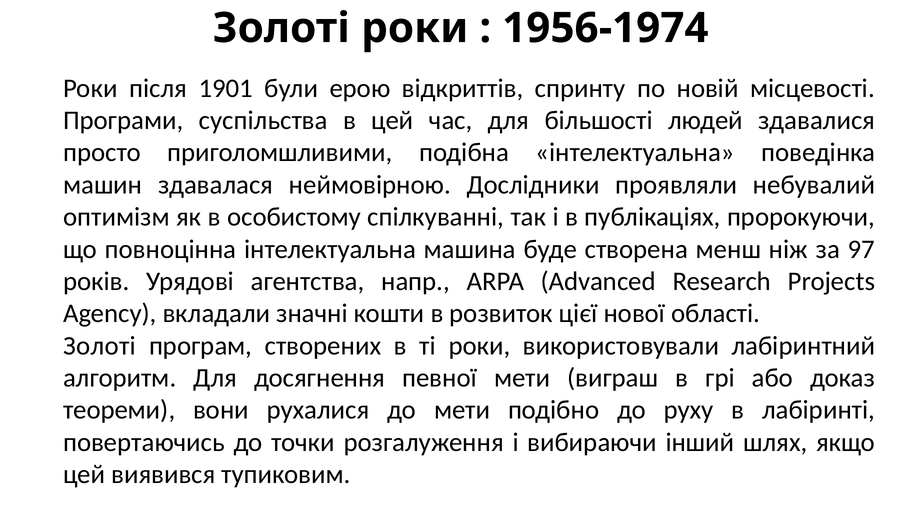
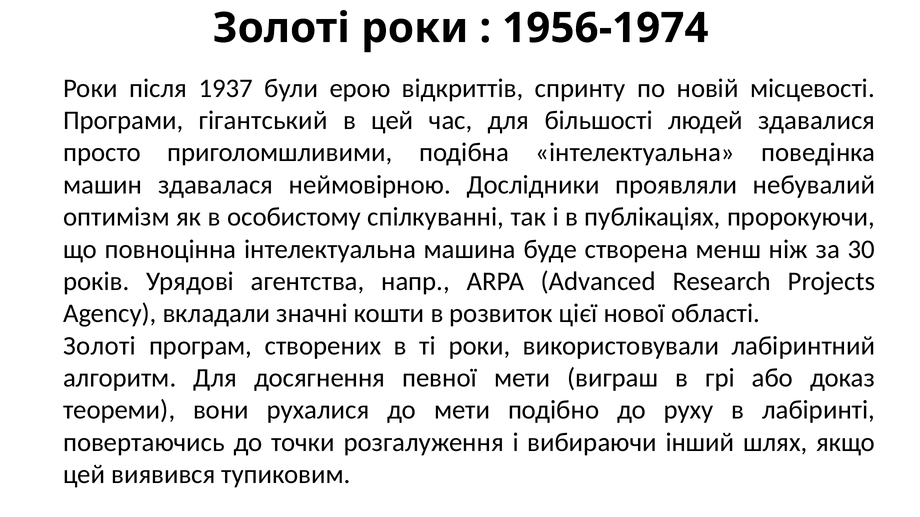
1901: 1901 -> 1937 (226, 88)
суспільства: суспільства -> гігантський (263, 121)
97: 97 -> 30 (861, 249)
